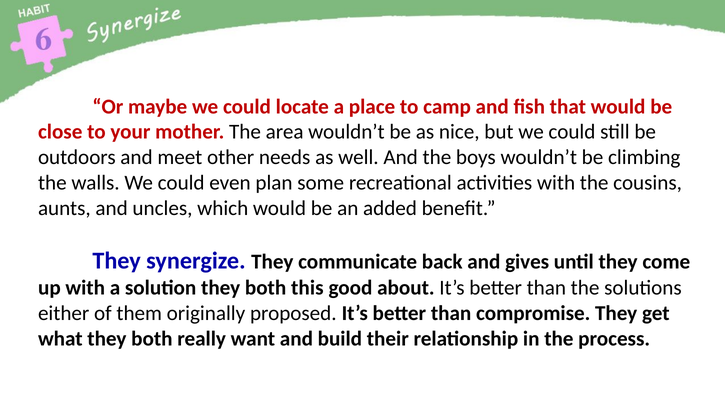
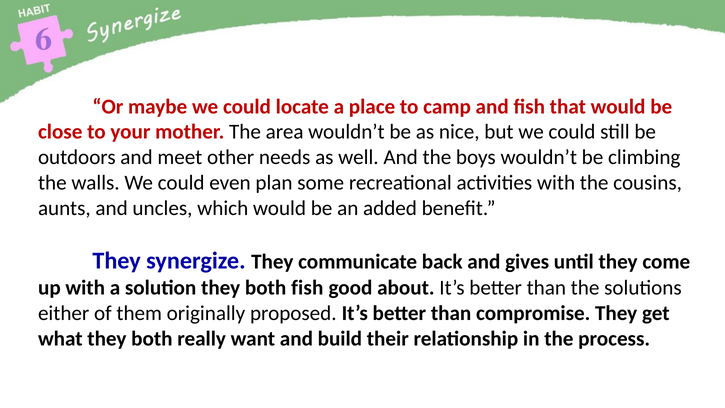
both this: this -> fish (307, 288)
